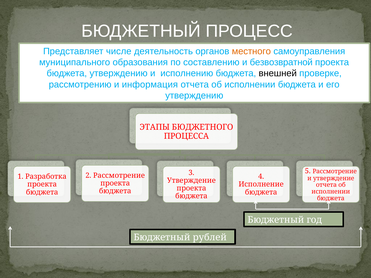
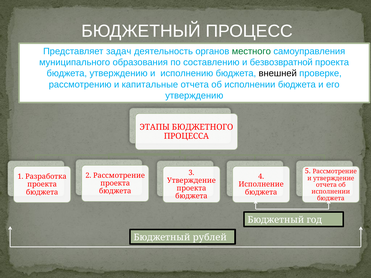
числе: числе -> задач (119, 51)
местного colour: orange -> green (251, 51)
информация: информация -> капитальные (150, 85)
